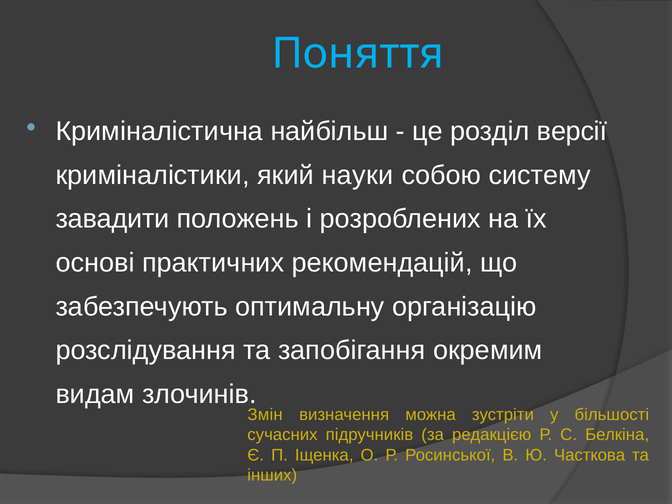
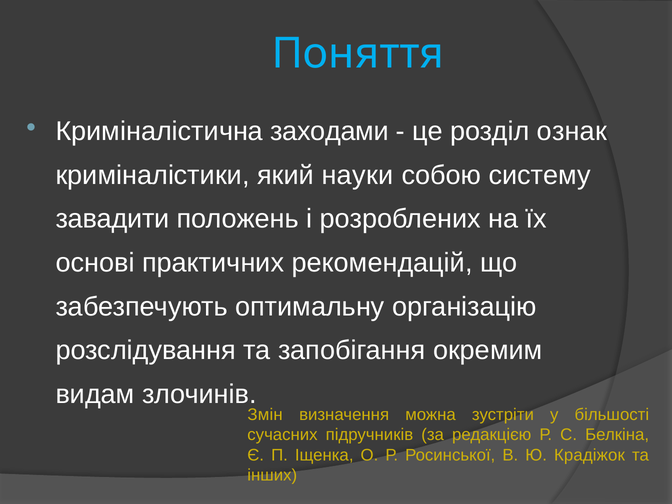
найбільш: найбільш -> заходами (330, 131)
версії: версії -> ознак (572, 131)
Часткова: Часткова -> Крадіжок (589, 455)
